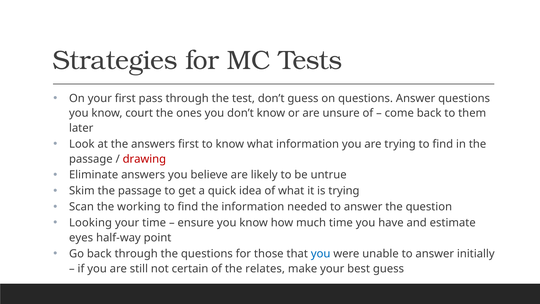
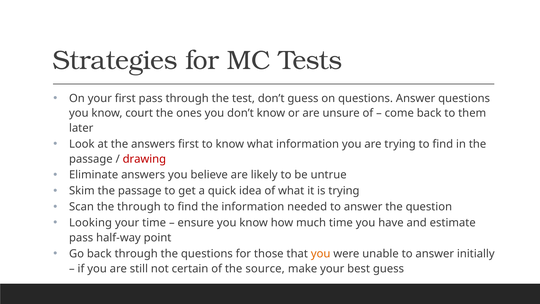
the working: working -> through (139, 207)
eyes: eyes -> pass (81, 238)
you colour: blue -> orange (321, 254)
relates: relates -> source (265, 268)
